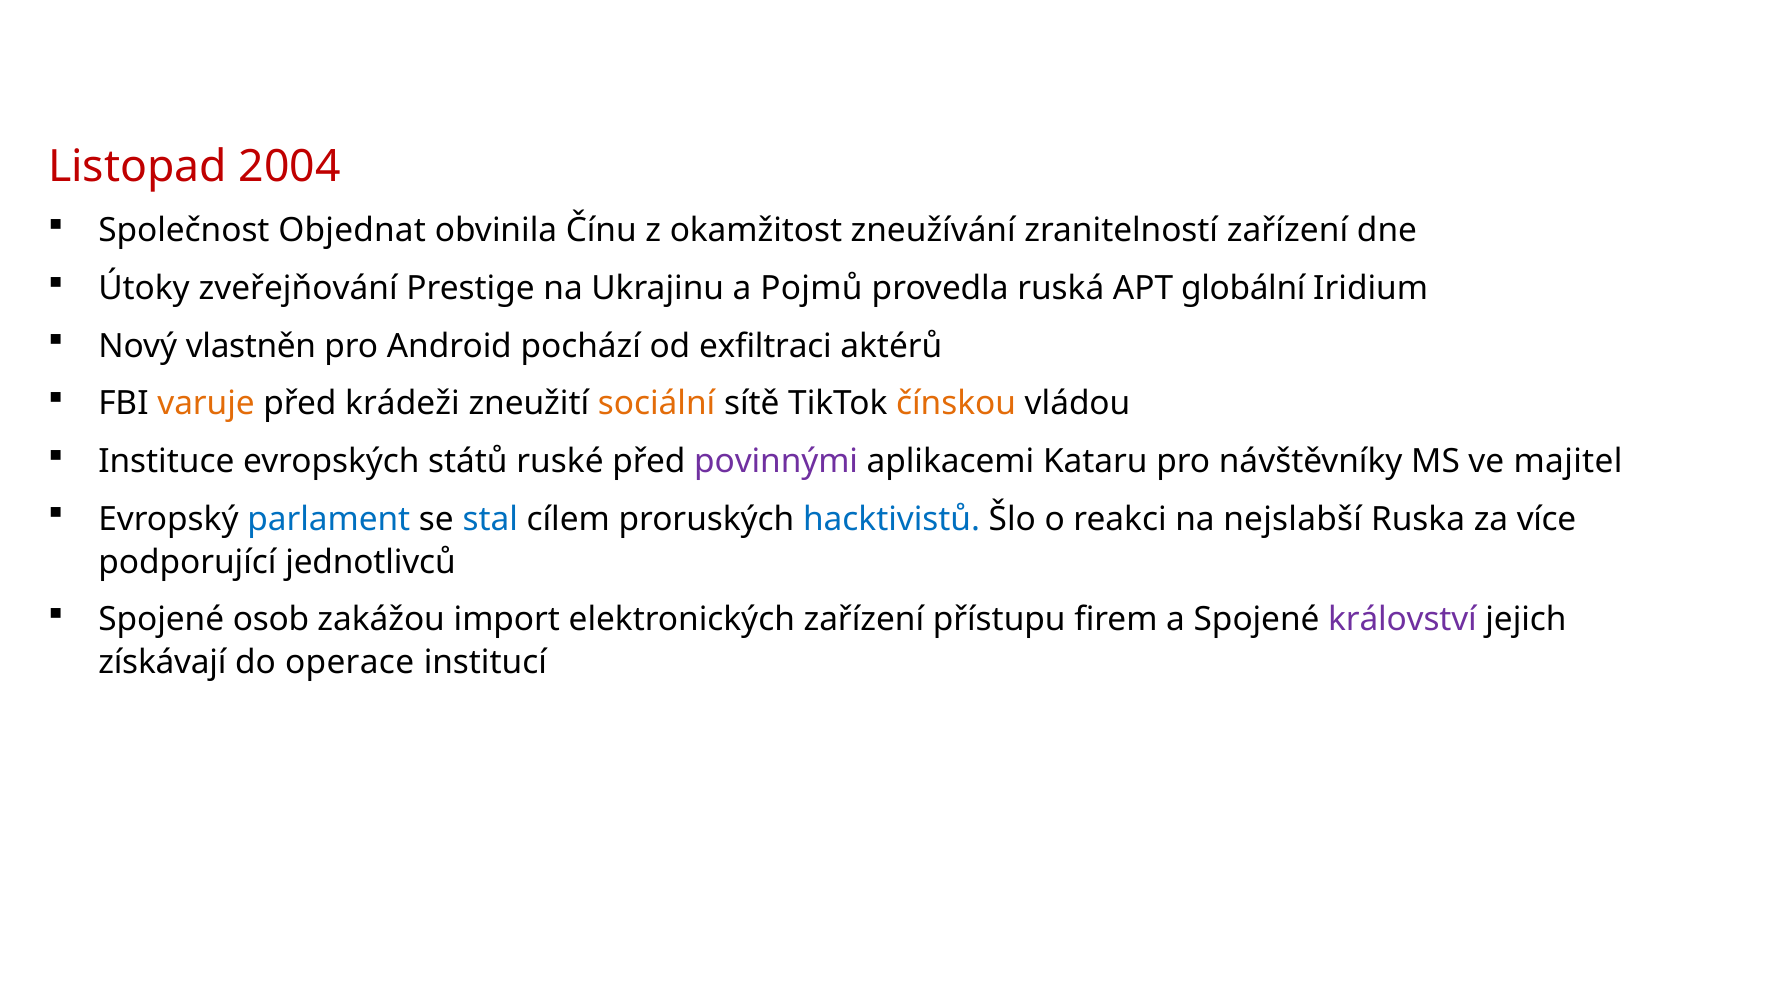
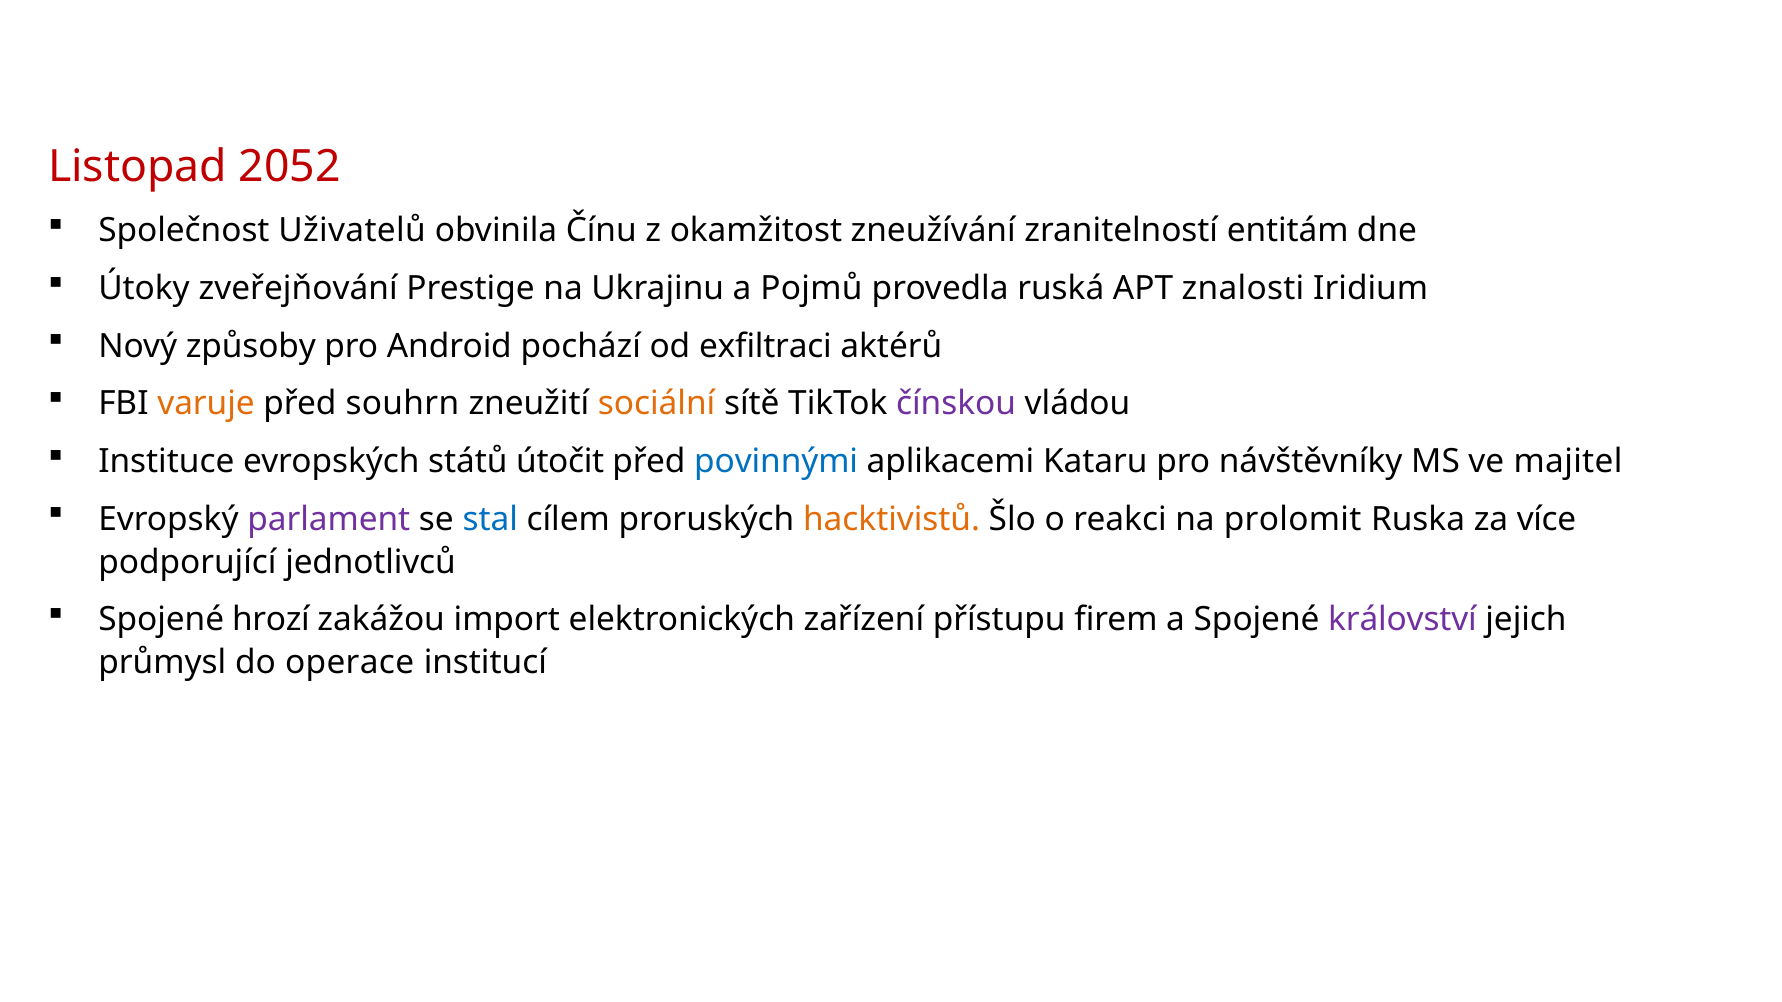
2004: 2004 -> 2052 (290, 167)
Objednat: Objednat -> Uživatelů (352, 231)
zranitelností zařízení: zařízení -> entitám (1288, 231)
globální: globální -> znalosti (1243, 289)
vlastněn: vlastněn -> způsoby (251, 346)
krádeži: krádeži -> souhrn (402, 404)
čínskou colour: orange -> purple (956, 404)
ruské: ruské -> útočit (560, 462)
povinnými colour: purple -> blue (776, 462)
parlament colour: blue -> purple (329, 520)
hacktivistů colour: blue -> orange (892, 520)
nejslabší: nejslabší -> prolomit (1293, 520)
osob: osob -> hrozí (271, 620)
získávají: získávají -> průmysl (162, 663)
